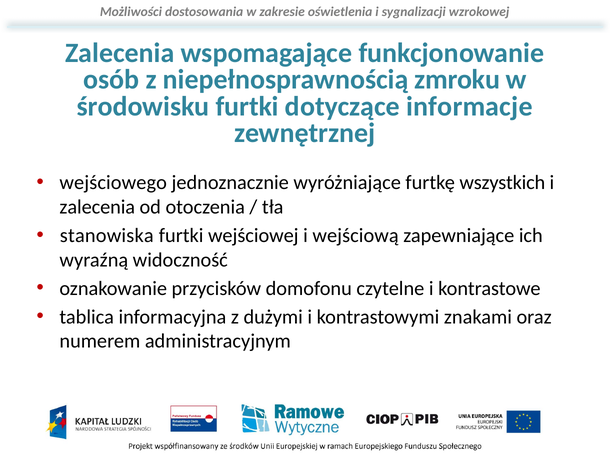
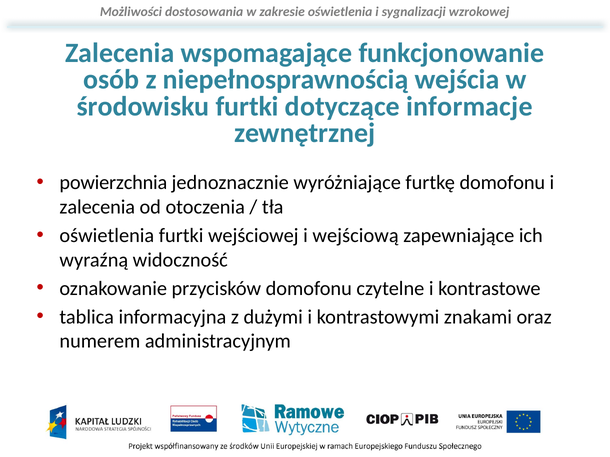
zmroku: zmroku -> wejścia (457, 80)
wejściowego: wejściowego -> powierzchnia (113, 183)
furtkę wszystkich: wszystkich -> domofonu (502, 183)
stanowiska: stanowiska -> oświetlenia (107, 236)
